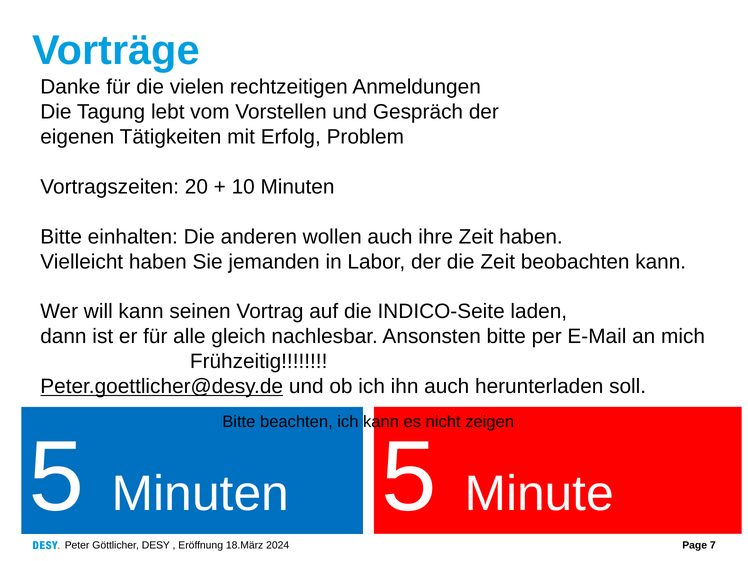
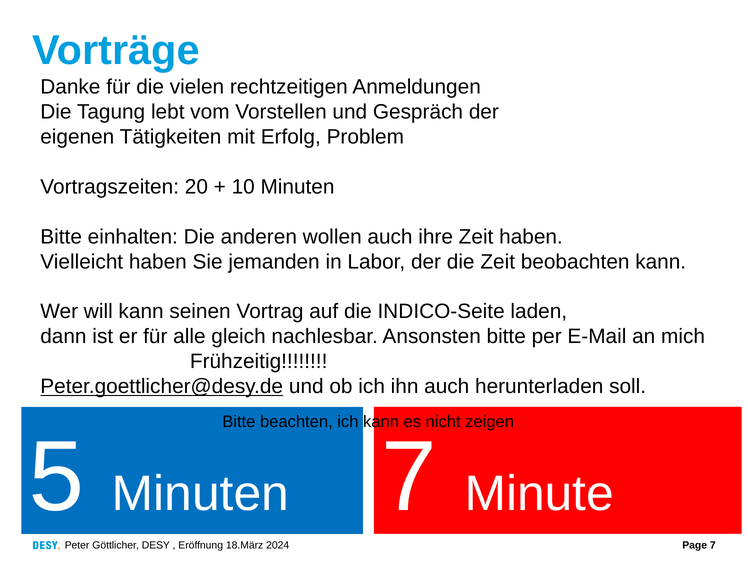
Minuten 5: 5 -> 7 (409, 477)
